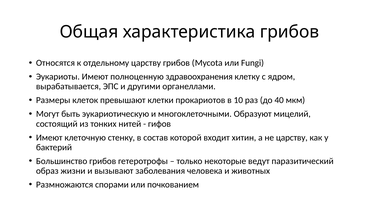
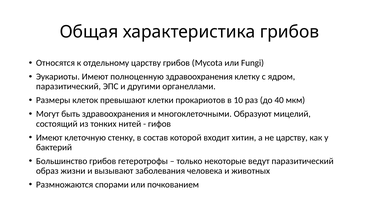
вырабатывается: вырабатывается -> паразитический (68, 87)
быть эукариотическую: эукариотическую -> здравоохранения (116, 114)
